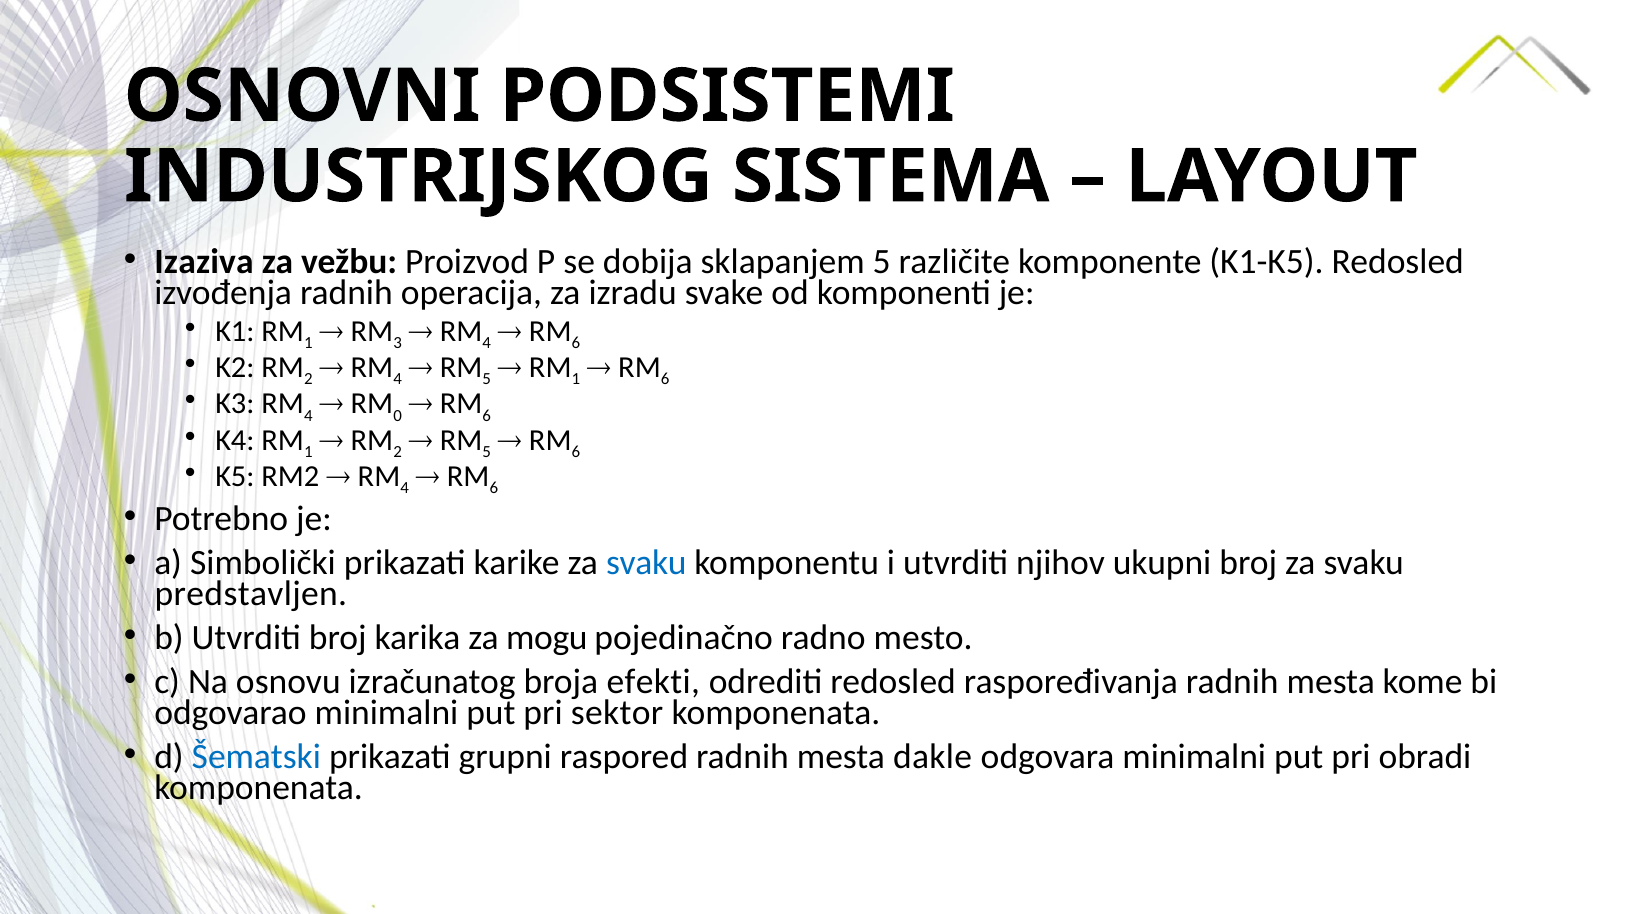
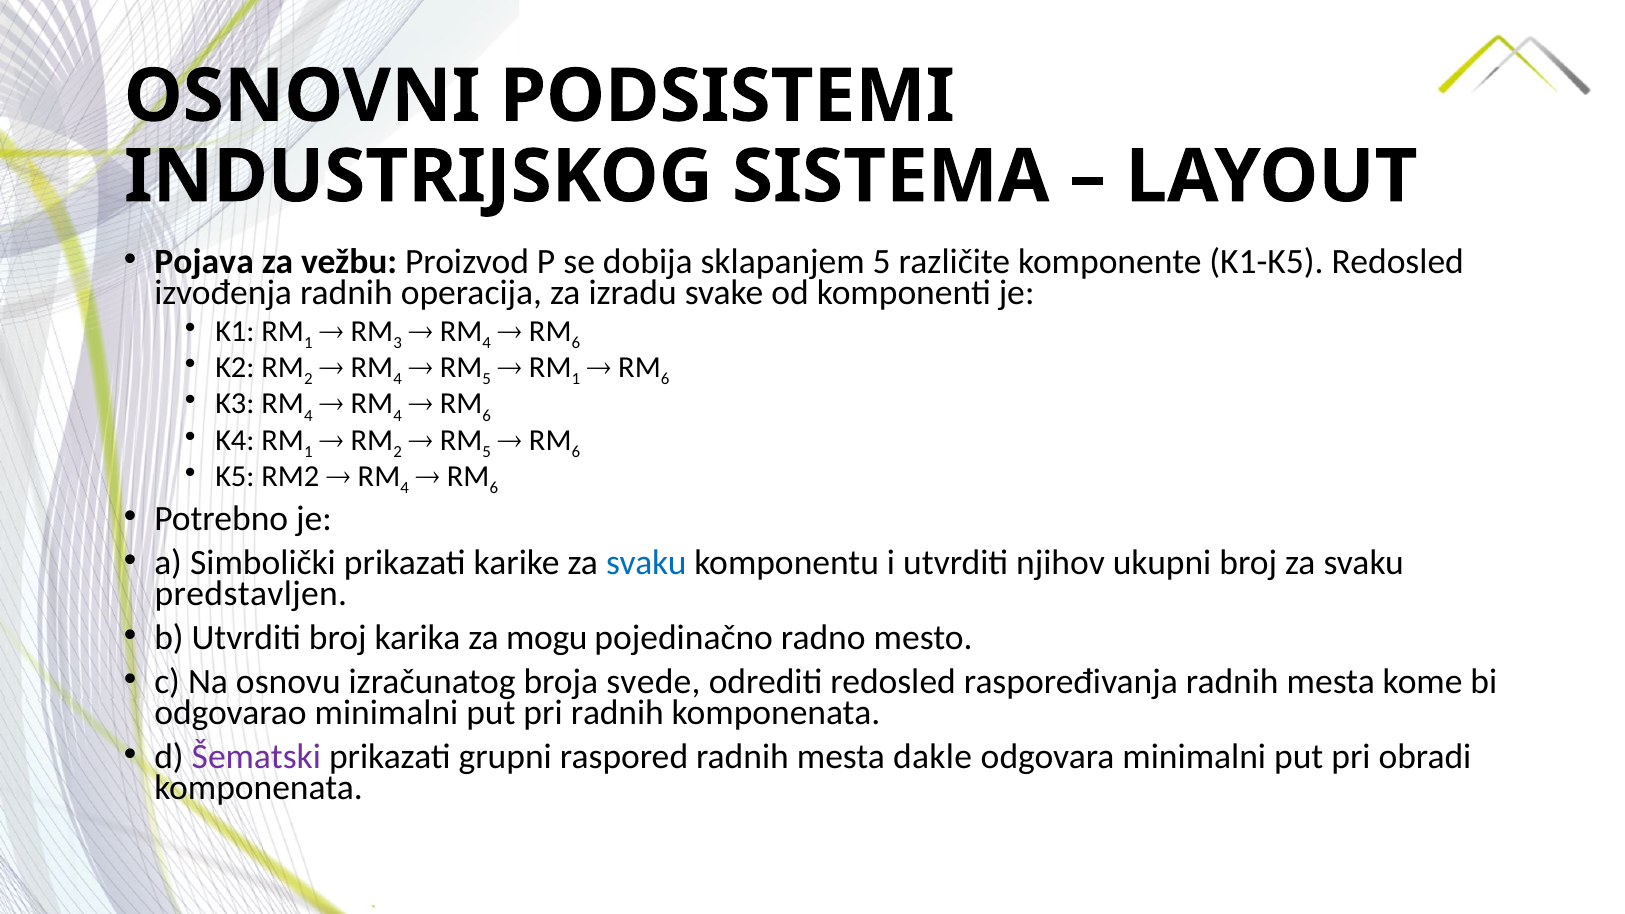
Izaziva: Izaziva -> Pojava (204, 262)
0: 0 -> 4 (398, 416)
efekti: efekti -> svede (653, 682)
pri sektor: sektor -> radnih (617, 713)
Šematski colour: blue -> purple (256, 757)
